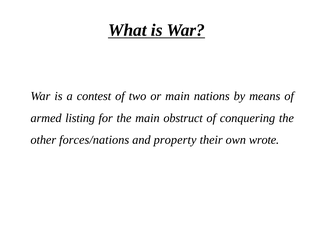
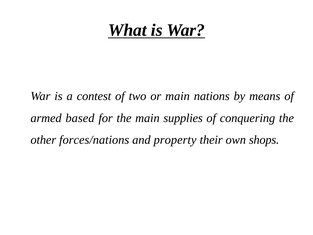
listing: listing -> based (80, 118)
obstruct: obstruct -> supplies (183, 118)
wrote: wrote -> shops (264, 140)
